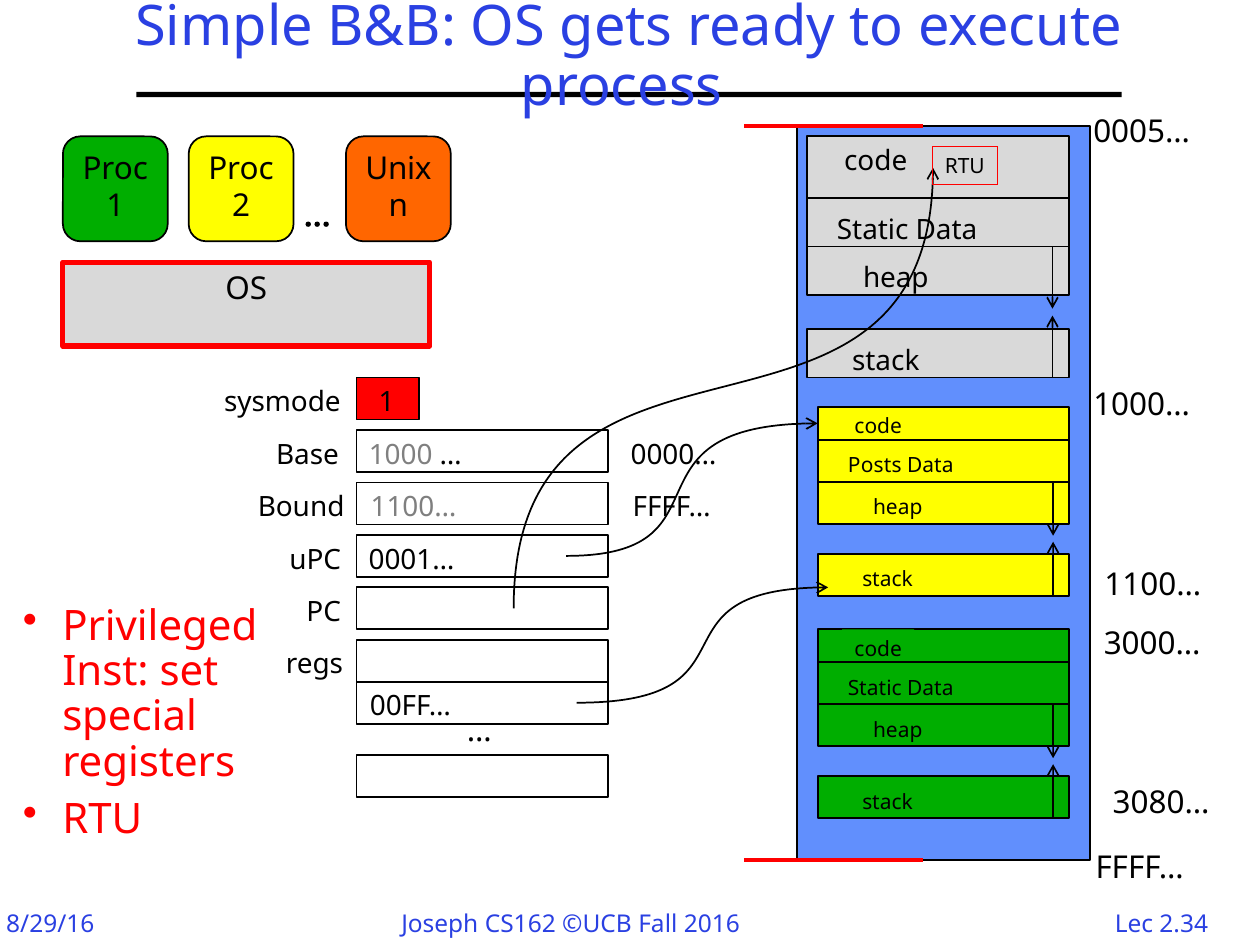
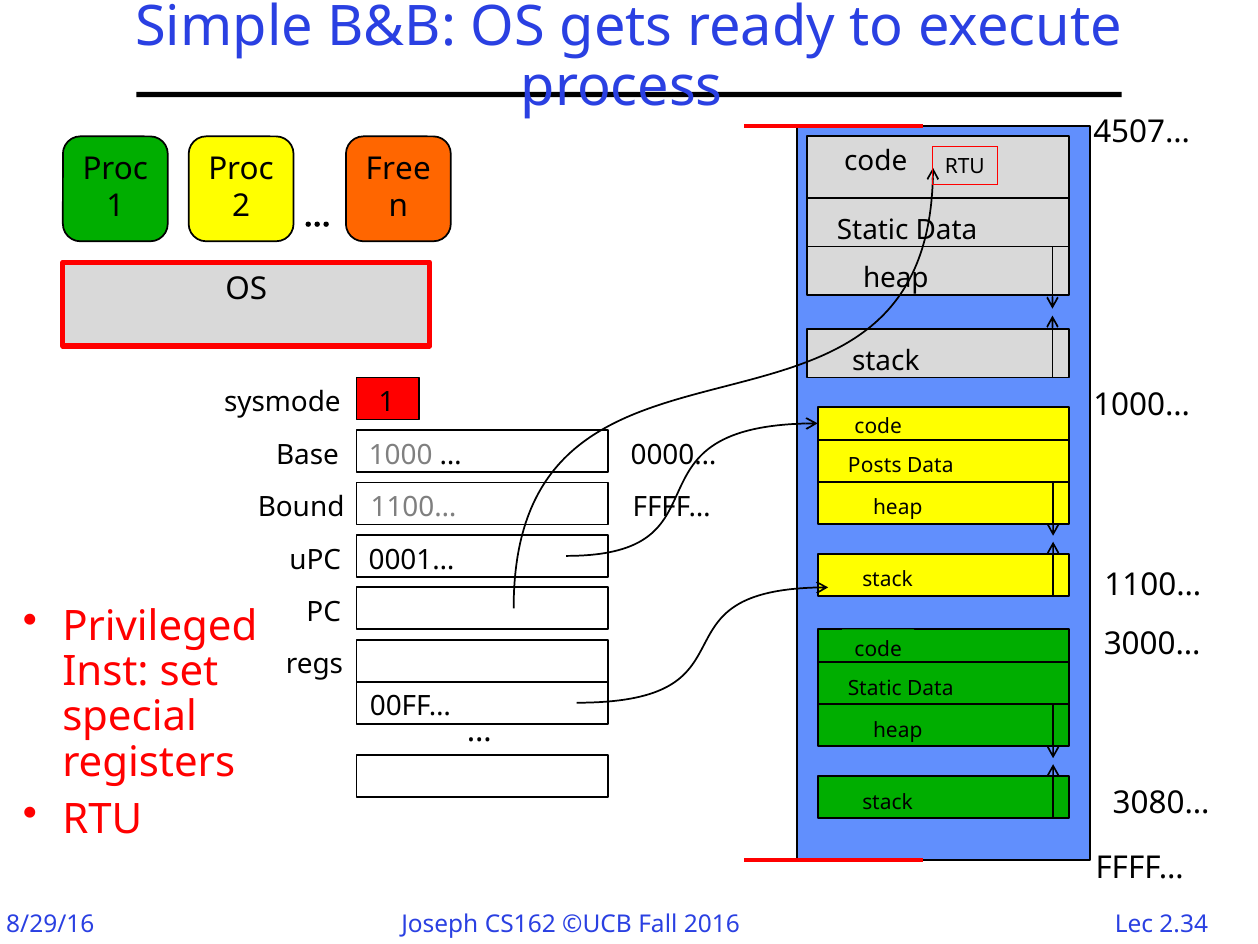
0005…: 0005… -> 4507… (1142, 132)
Unix: Unix -> Free (398, 169)
